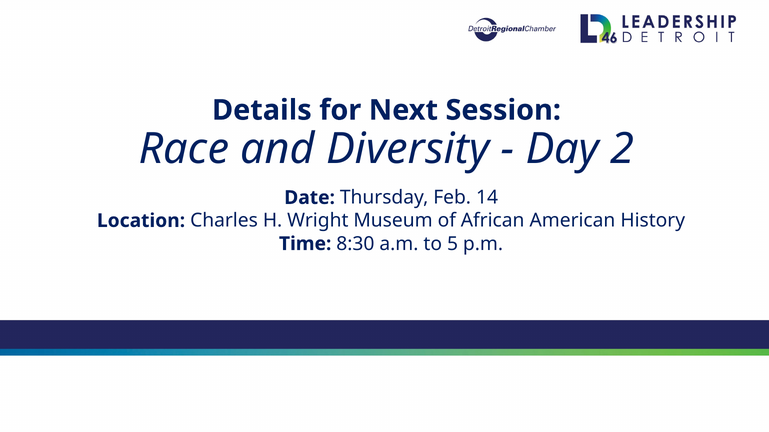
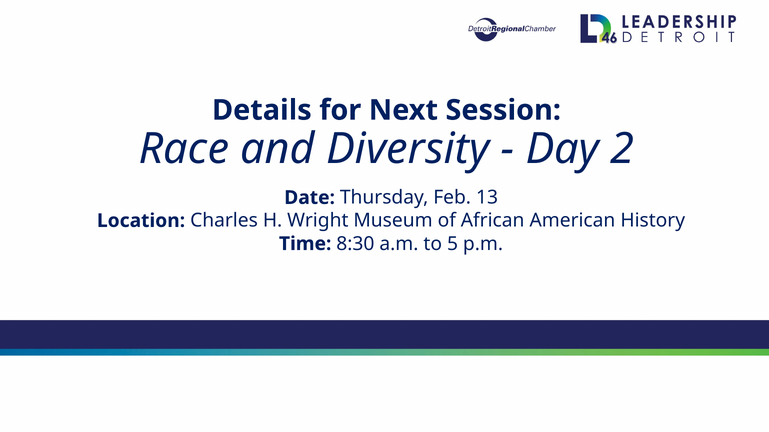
14: 14 -> 13 (487, 198)
